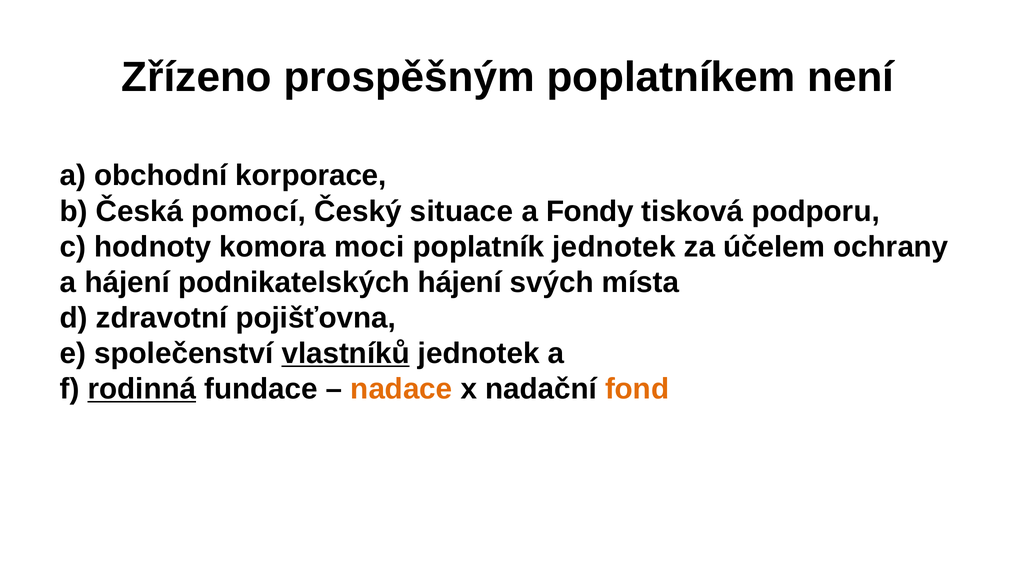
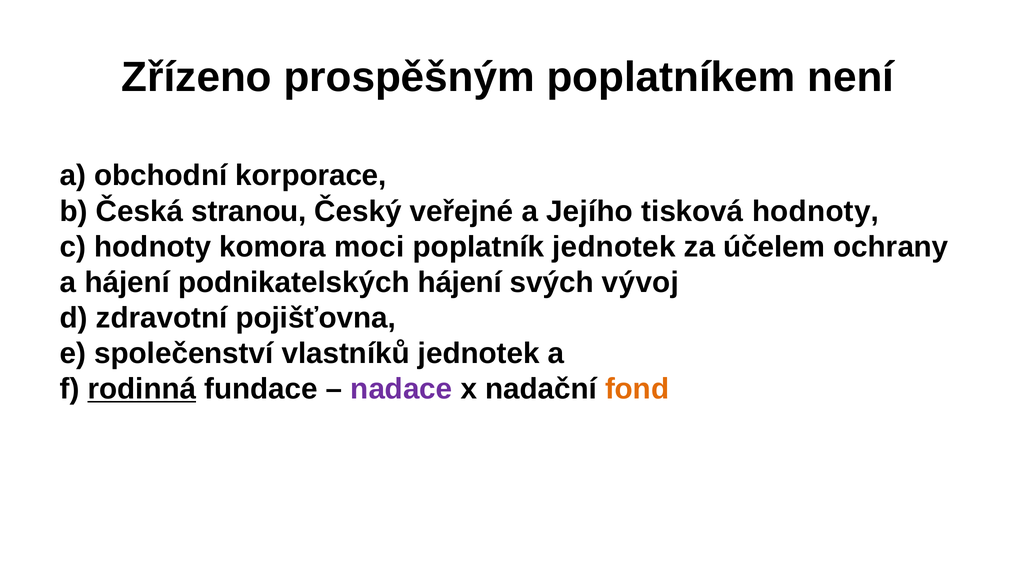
pomocí: pomocí -> stranou (249, 211)
situace: situace -> veřejné (462, 211)
Fondy: Fondy -> Jejího (590, 211)
tisková podporu: podporu -> hodnoty (816, 211)
místa: místa -> vývoj (640, 283)
vlastníků underline: present -> none (346, 354)
nadace colour: orange -> purple (401, 389)
